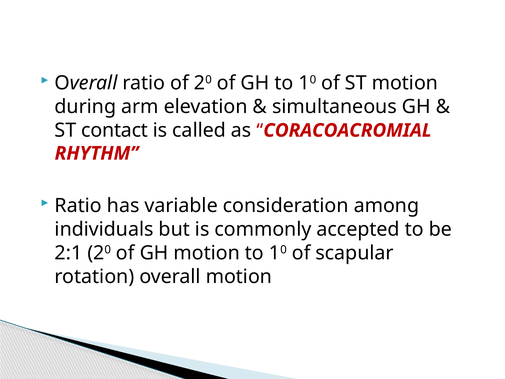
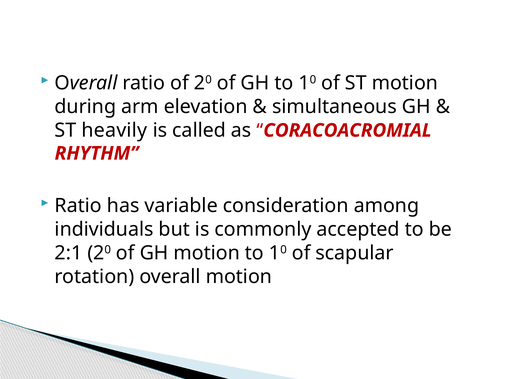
contact: contact -> heavily (114, 130)
